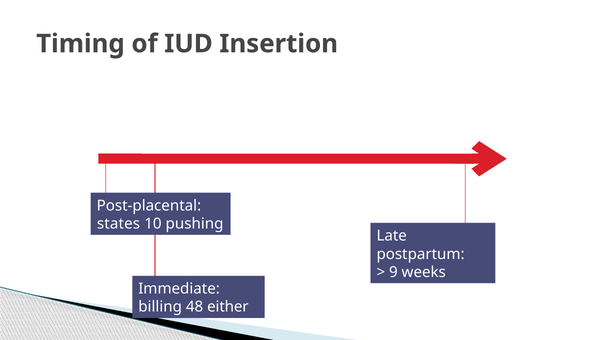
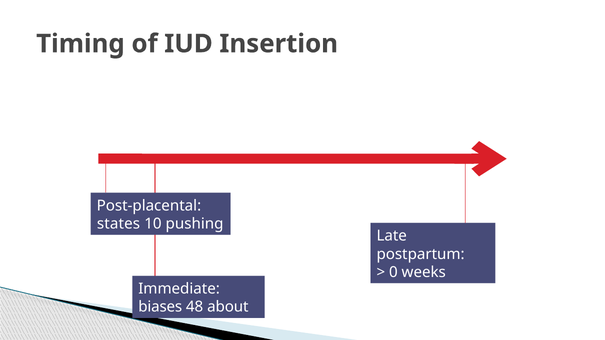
9: 9 -> 0 (393, 272)
billing: billing -> biases (160, 307)
either: either -> about (228, 307)
